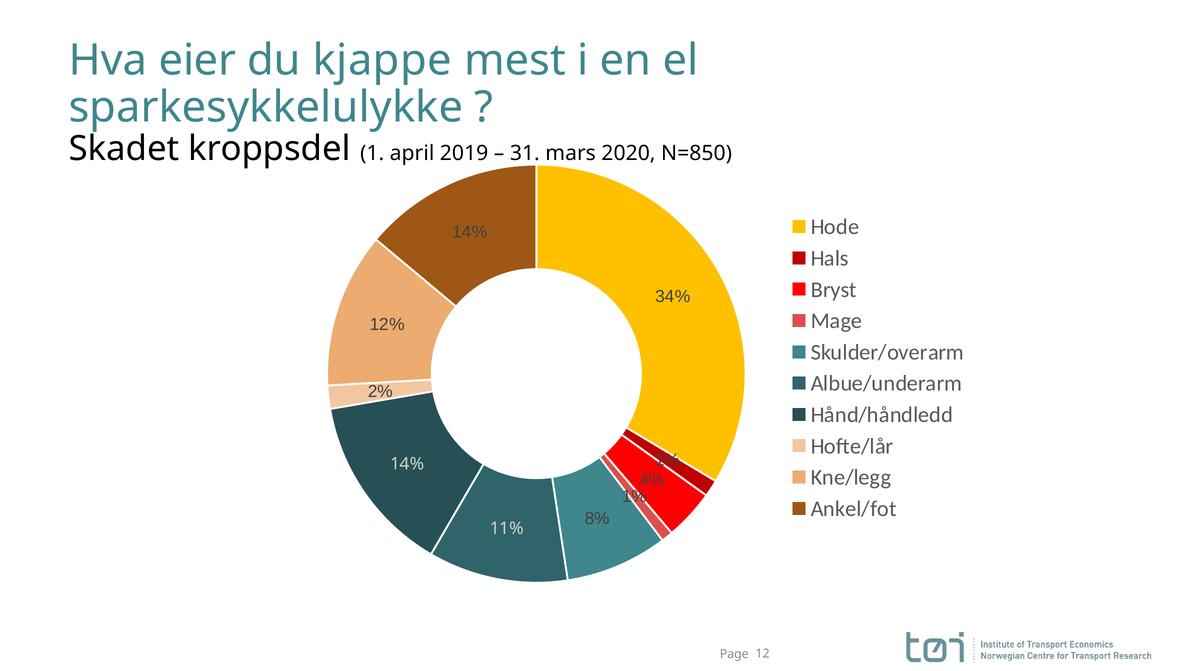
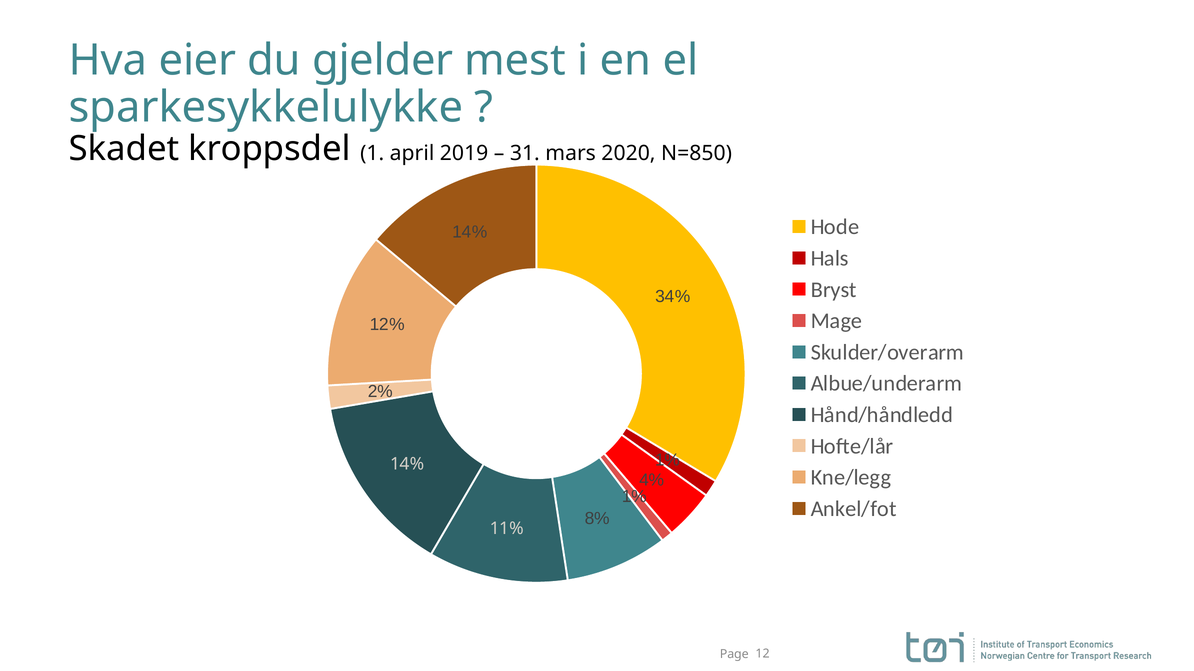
kjappe: kjappe -> gjelder (383, 61)
